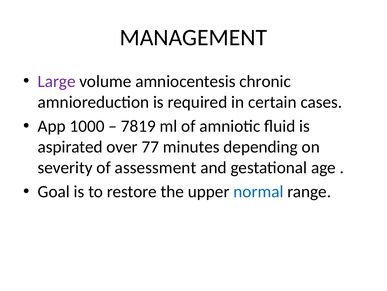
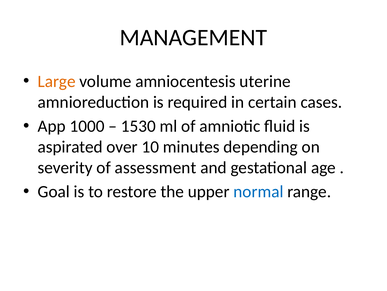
Large colour: purple -> orange (57, 81)
chronic: chronic -> uterine (265, 81)
7819: 7819 -> 1530 (138, 126)
77: 77 -> 10 (150, 147)
